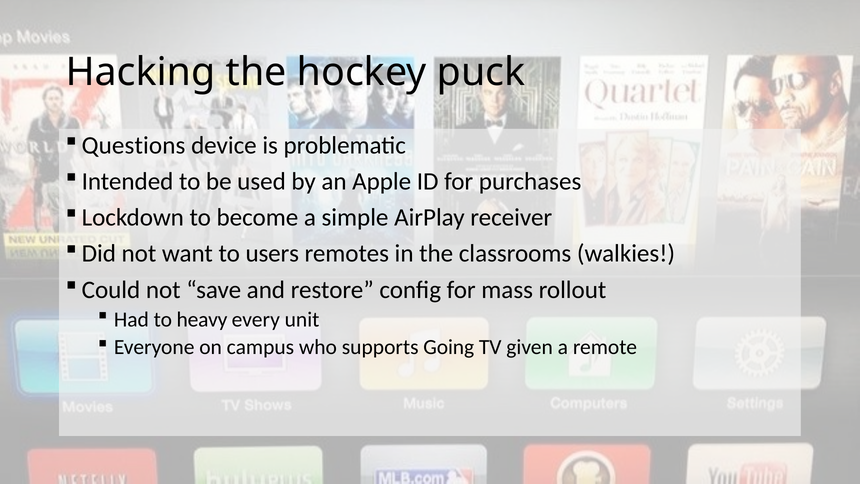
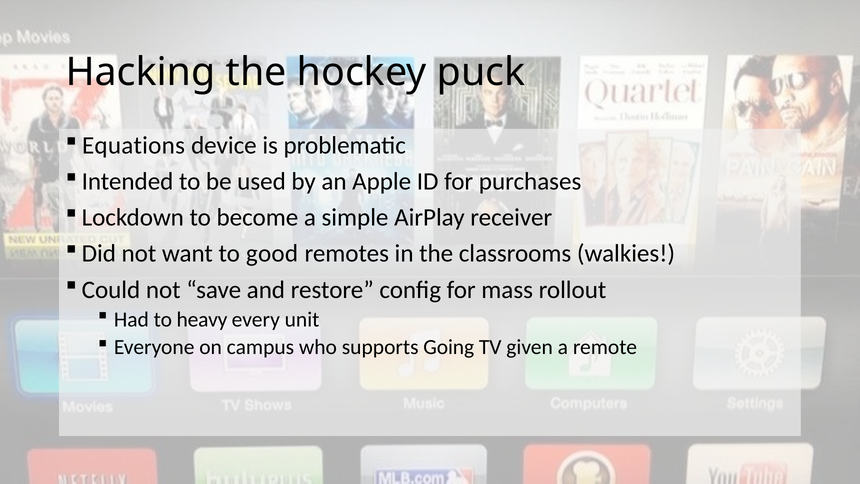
Questions: Questions -> Equations (133, 145)
users: users -> good (272, 254)
